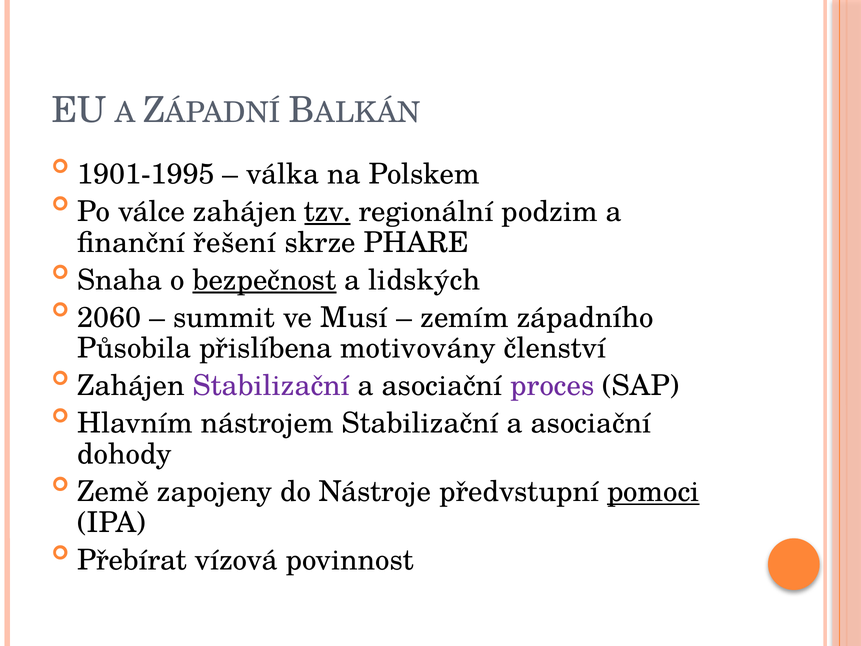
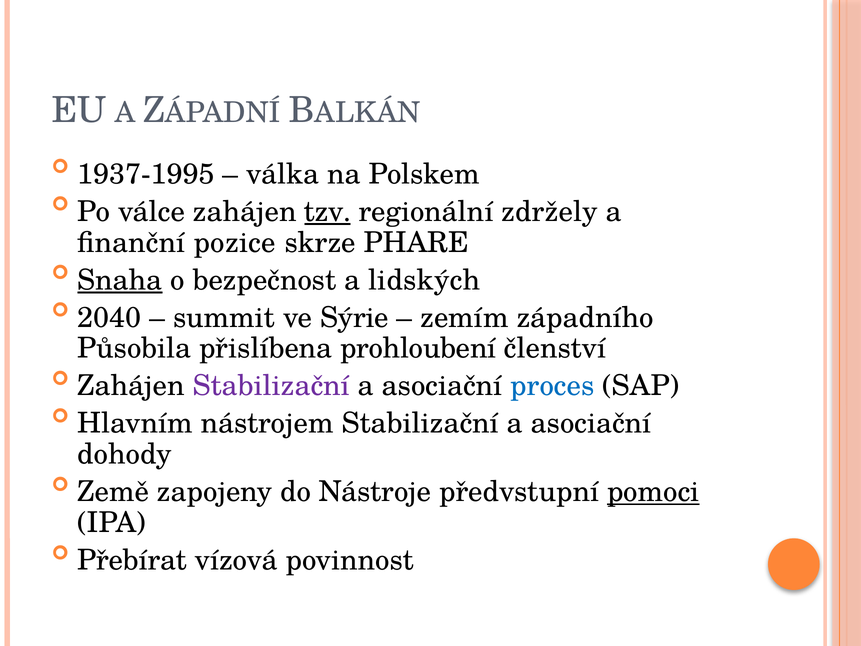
1901-1995: 1901-1995 -> 1937-1995 (146, 174)
podzim: podzim -> zdržely (550, 212)
řešení: řešení -> pozice (235, 243)
Snaha underline: none -> present (120, 280)
bezpečnost underline: present -> none (265, 280)
2060: 2060 -> 2040 (109, 317)
Musí: Musí -> Sýrie (354, 317)
motivovány: motivovány -> prohloubení (418, 348)
proces colour: purple -> blue (552, 386)
